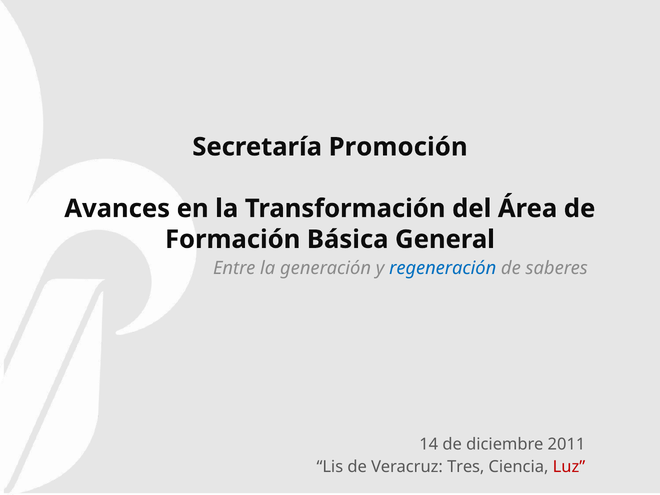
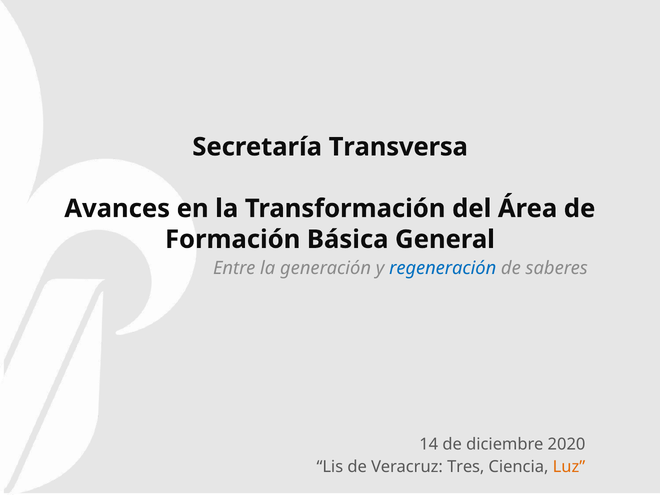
Promoción: Promoción -> Transversa (398, 147)
2011: 2011 -> 2020 (567, 444)
Luz colour: red -> orange (569, 467)
